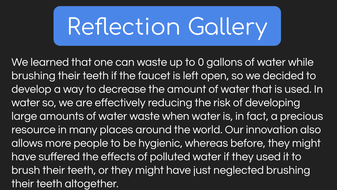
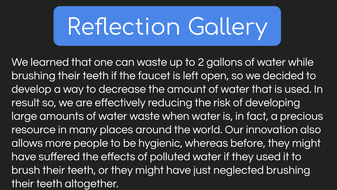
0: 0 -> 2 (201, 62)
water: water -> result (26, 102)
